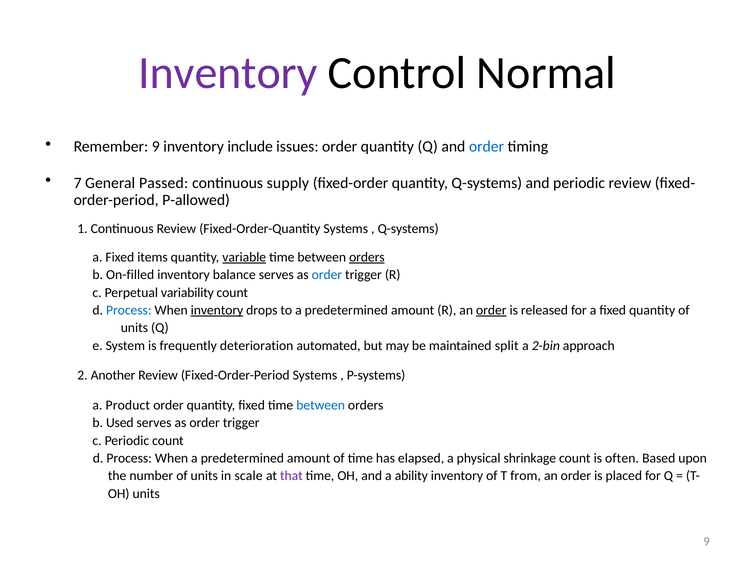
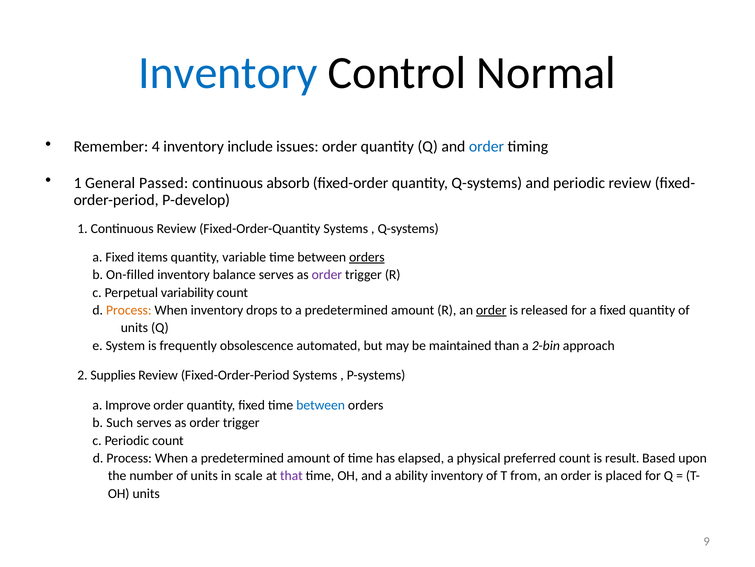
Inventory colour: purple -> blue (228, 73)
Remember 9: 9 -> 4 (156, 146)
7: 7 -> 1 (78, 183)
supply: supply -> absorb (288, 183)
P-allowed: P-allowed -> P-develop (196, 200)
variable underline: present -> none (244, 257)
order colour: blue -> purple (327, 274)
Process colour: blue -> orange (129, 310)
inventory underline: present -> none (217, 310)
deterioration: deterioration -> obsolescence (257, 345)
split: split -> than (507, 345)
Another: Another -> Supplies (113, 375)
Product: Product -> Improve (128, 405)
Used: Used -> Such (120, 422)
shrinkage: shrinkage -> preferred (530, 458)
often: often -> result (622, 458)
